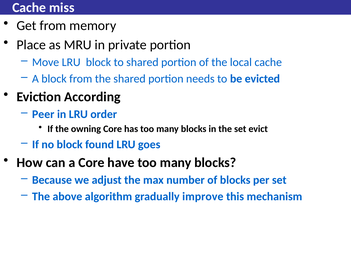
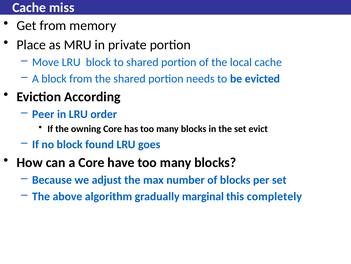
improve: improve -> marginal (203, 196)
mechanism: mechanism -> completely (274, 196)
